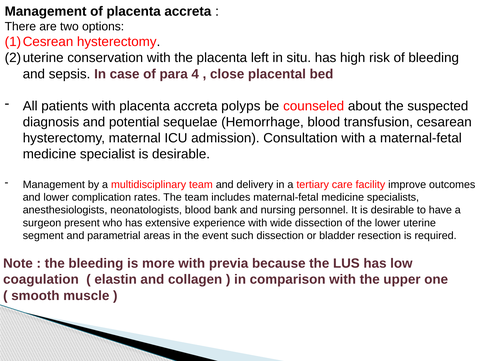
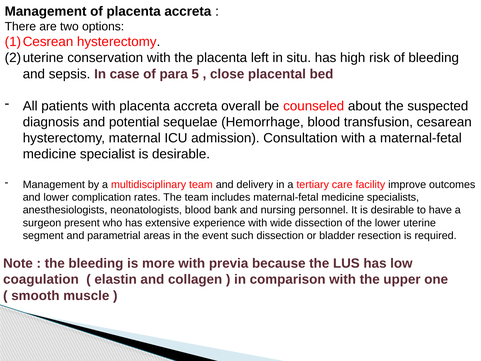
4: 4 -> 5 (195, 74)
polyps: polyps -> overall (241, 106)
